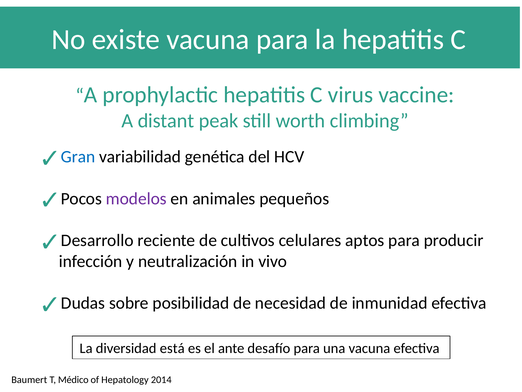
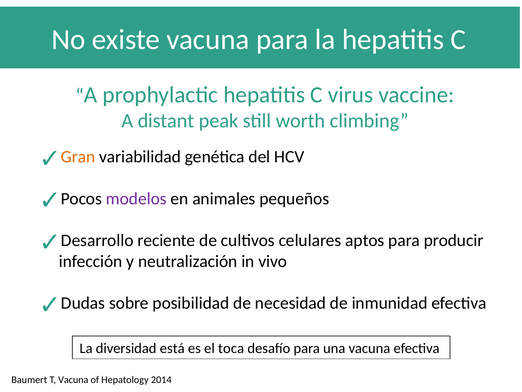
Gran colour: blue -> orange (78, 157)
ante: ante -> toca (231, 348)
T Médico: Médico -> Vacuna (73, 379)
